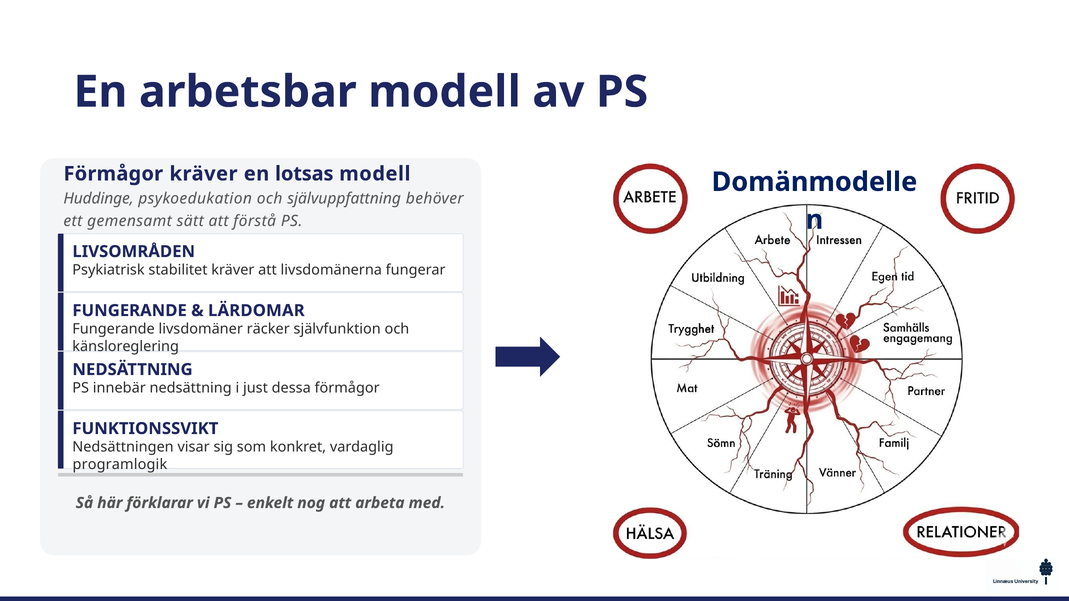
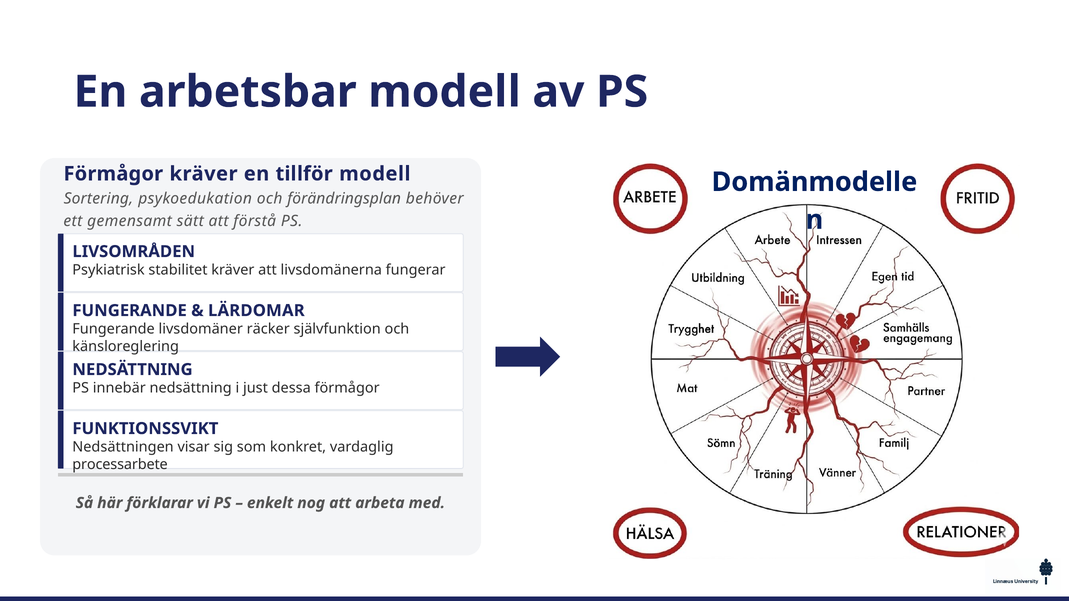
lotsas: lotsas -> tillför (304, 174)
Huddinge: Huddinge -> Sortering (98, 199)
självuppfattning: självuppfattning -> förändringsplan (344, 199)
programlogik: programlogik -> processarbete (120, 465)
